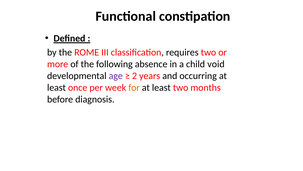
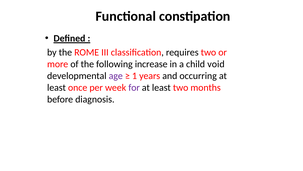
absence: absence -> increase (151, 64)
2: 2 -> 1 (135, 76)
for colour: orange -> purple (134, 87)
